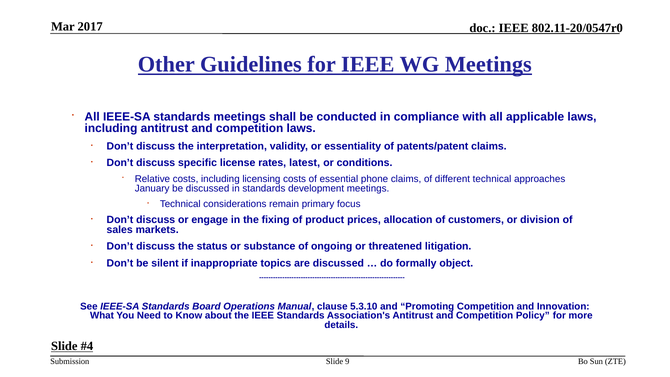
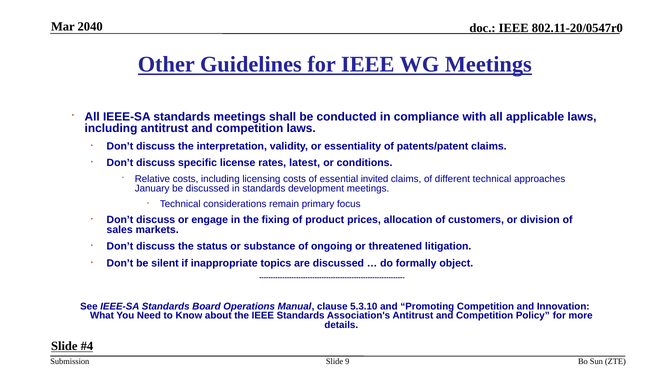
2017: 2017 -> 2040 (90, 27)
phone: phone -> invited (375, 179)
